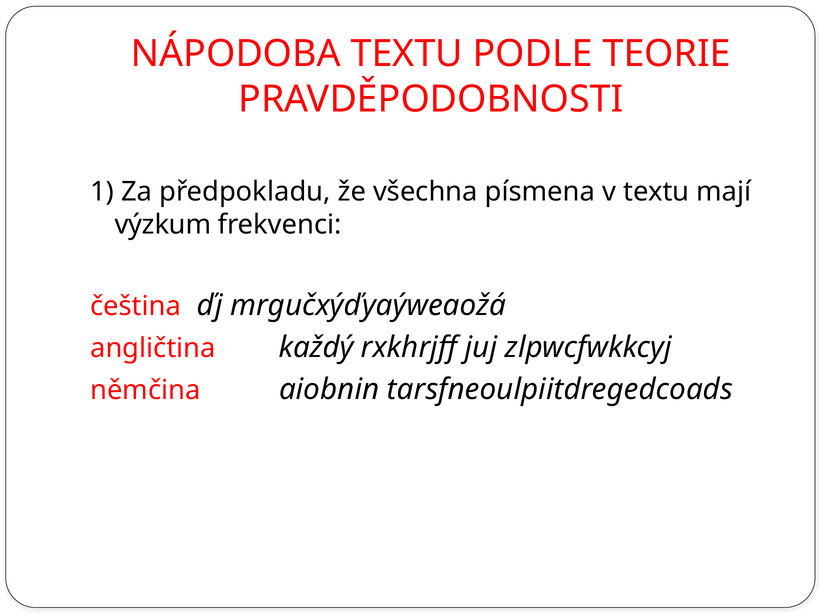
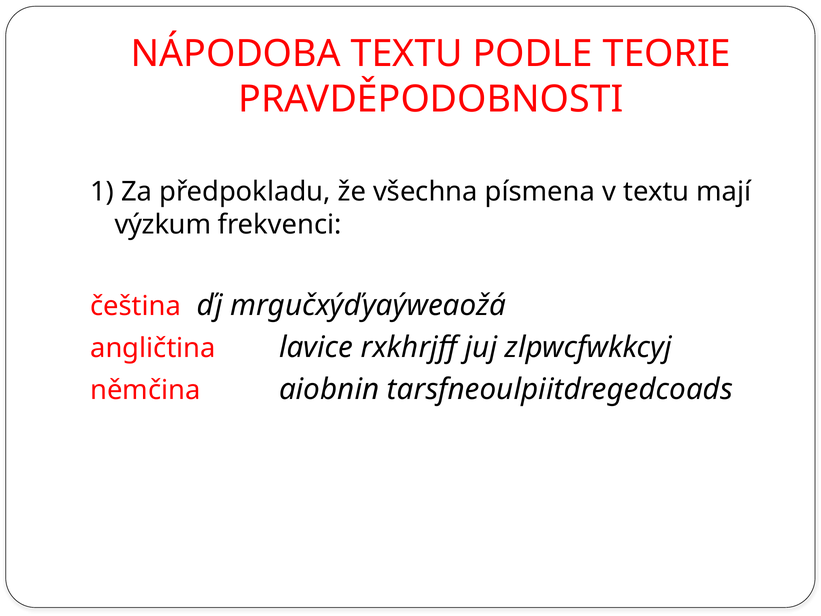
každý: každý -> lavice (316, 347)
